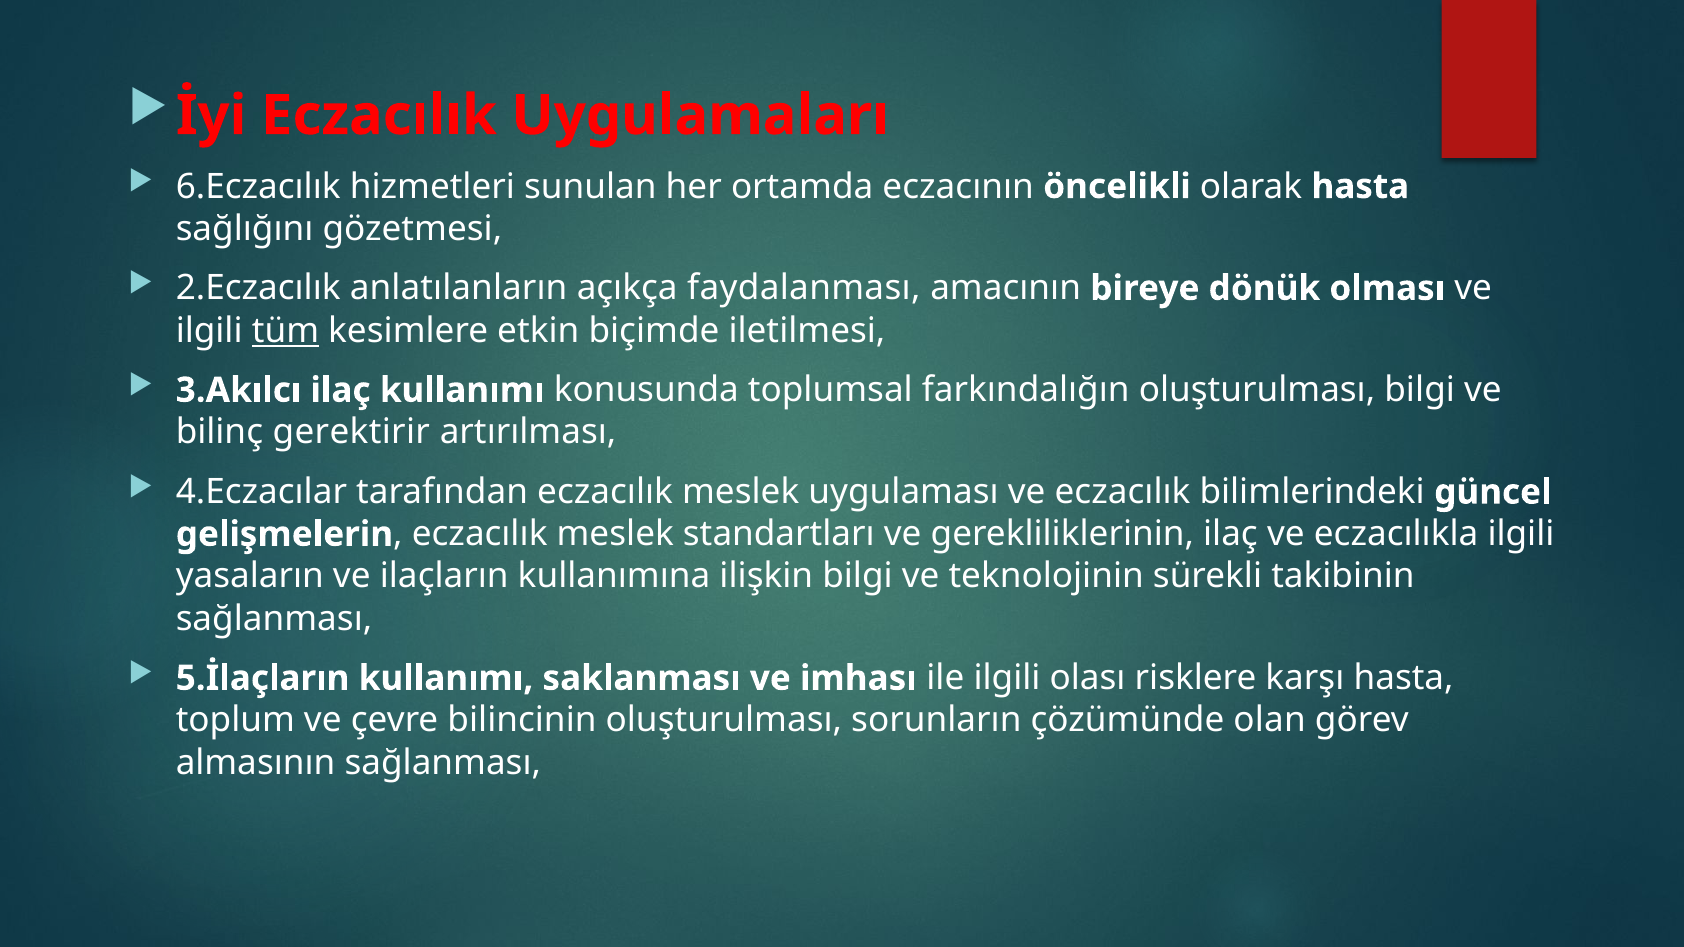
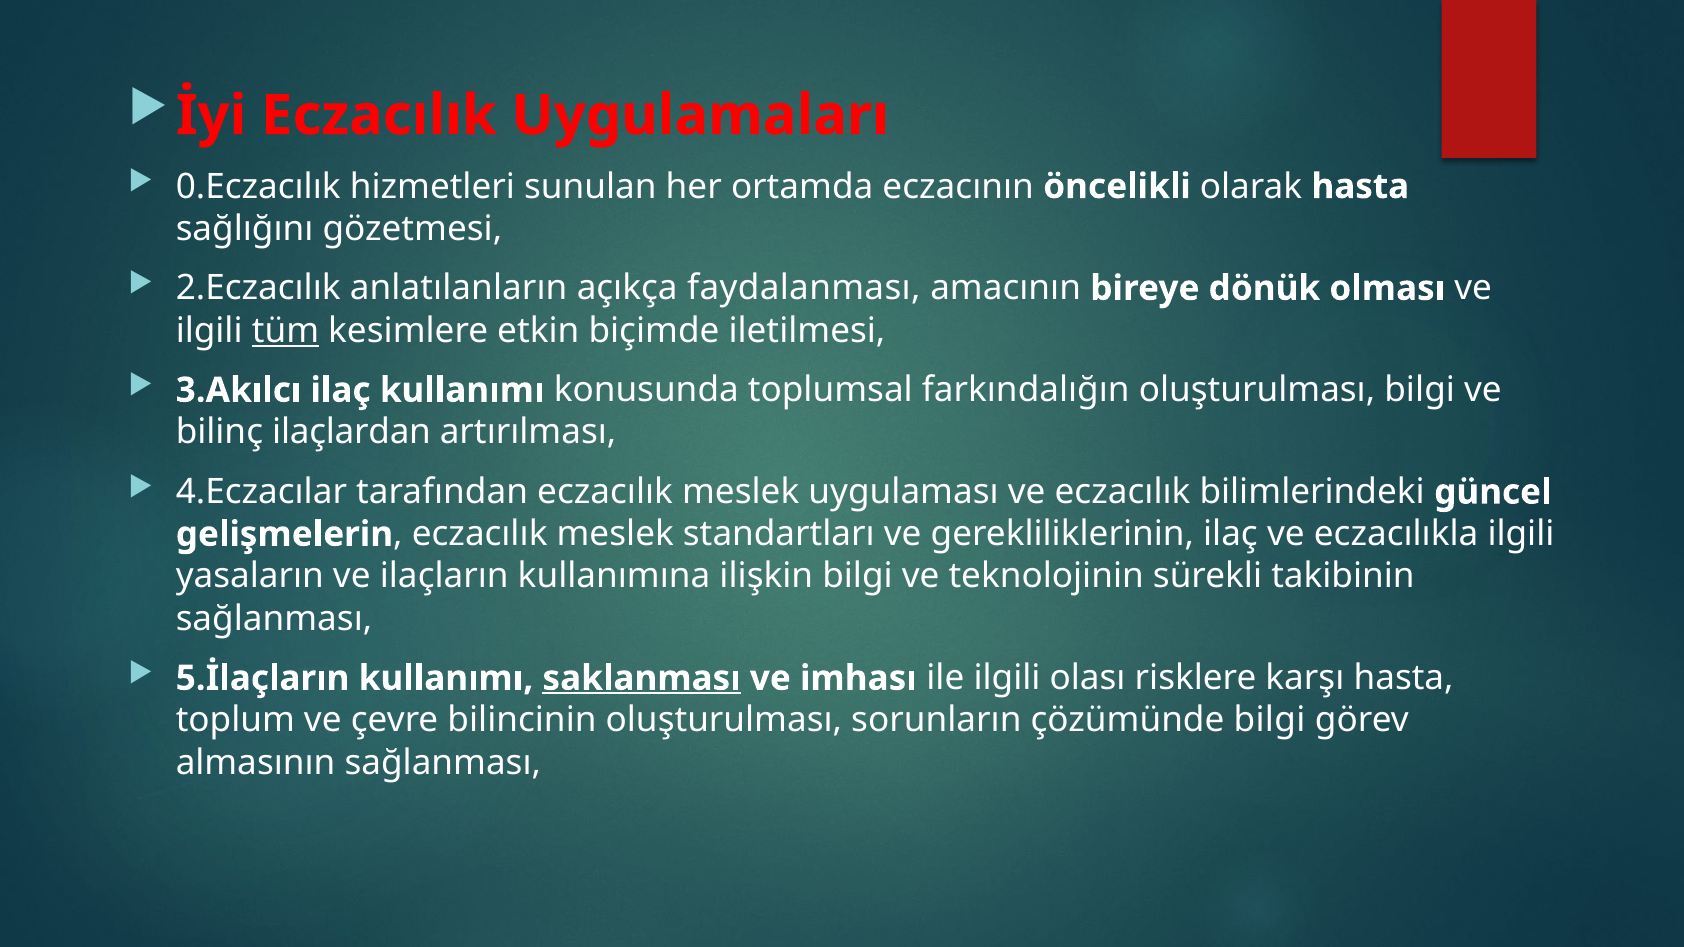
6.Eczacılık: 6.Eczacılık -> 0.Eczacılık (258, 187)
gerektirir: gerektirir -> ilaçlardan (352, 432)
saklanması underline: none -> present (642, 678)
çözümünde olan: olan -> bilgi (1270, 721)
